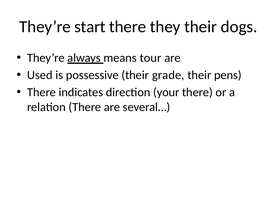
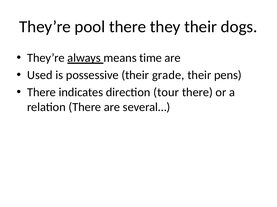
start: start -> pool (90, 27)
tour: tour -> time (151, 58)
your: your -> tour (166, 93)
